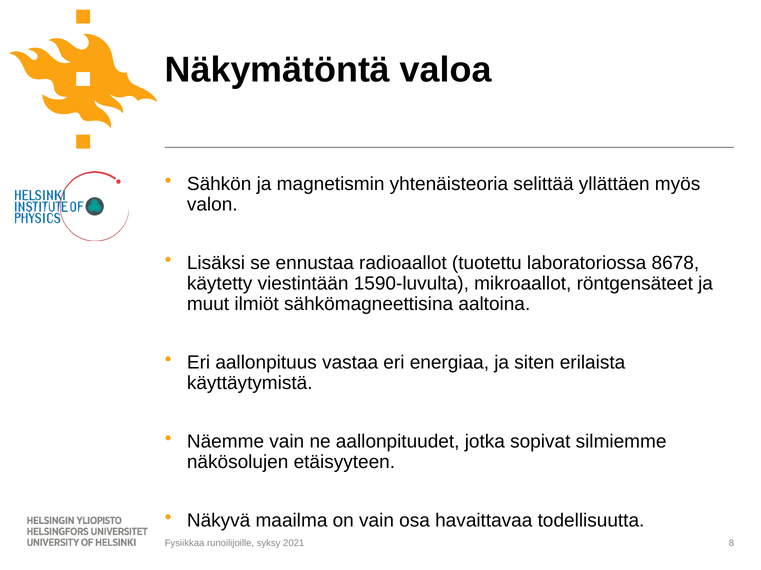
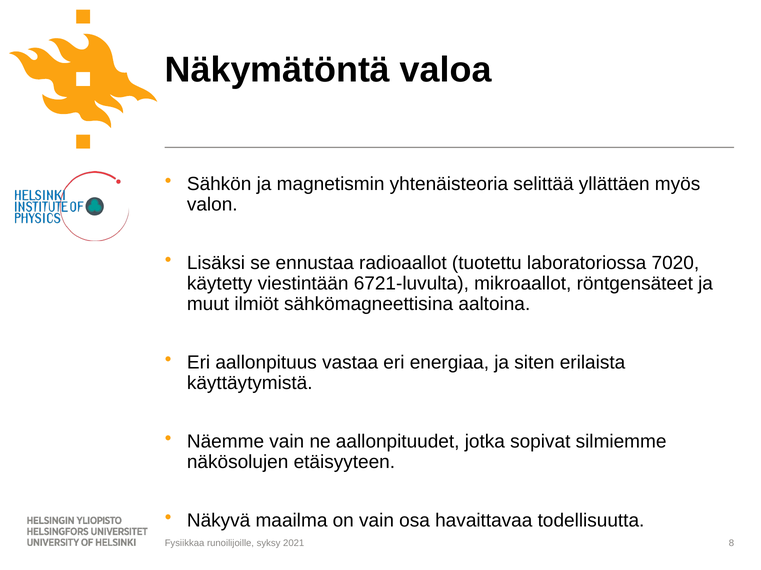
8678: 8678 -> 7020 (675, 263)
1590-luvulta: 1590-luvulta -> 6721-luvulta (411, 284)
